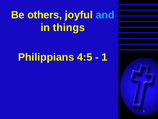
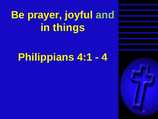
others: others -> prayer (45, 15)
and colour: light blue -> light green (105, 15)
4:5: 4:5 -> 4:1 (85, 57)
1: 1 -> 4 (105, 57)
